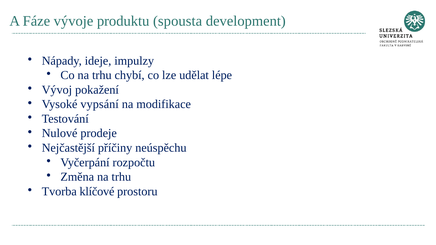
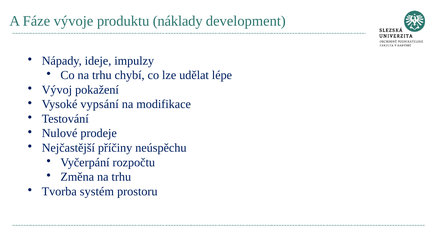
spousta: spousta -> náklady (178, 21)
klíčové: klíčové -> systém (97, 192)
